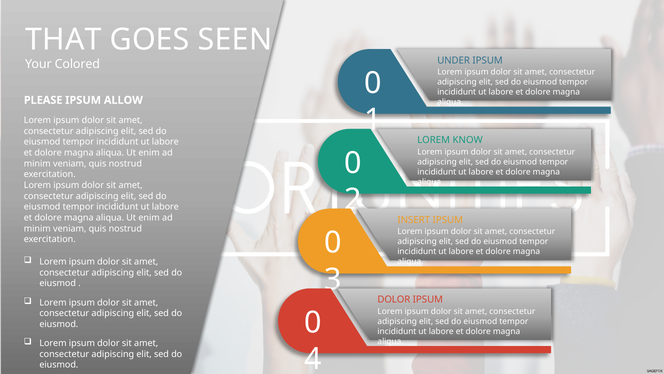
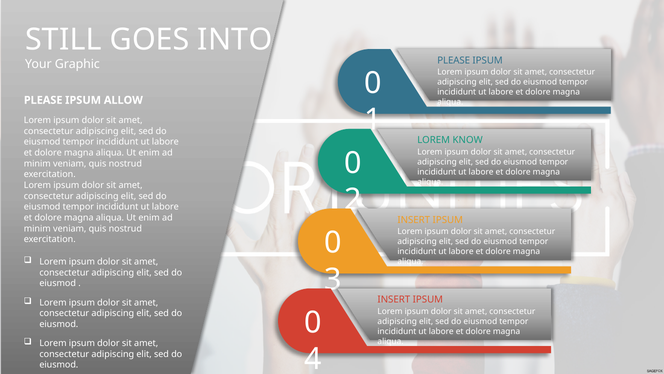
THAT: THAT -> STILL (63, 39)
SEEN: SEEN -> INTO (235, 39)
UNDER: UNDER -> PLEASE (454, 60)
Colored: Colored -> Graphic (77, 64)
DOLOR: DOLOR -> INSERT (394, 299)
